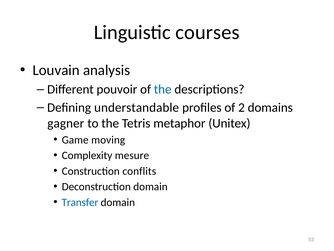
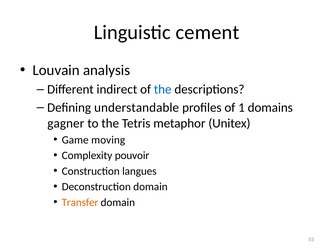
courses: courses -> cement (207, 32)
pouvoir: pouvoir -> indirect (117, 89)
2: 2 -> 1 (241, 107)
mesure: mesure -> pouvoir (132, 155)
conflits: conflits -> langues (139, 171)
Transfer colour: blue -> orange (80, 202)
